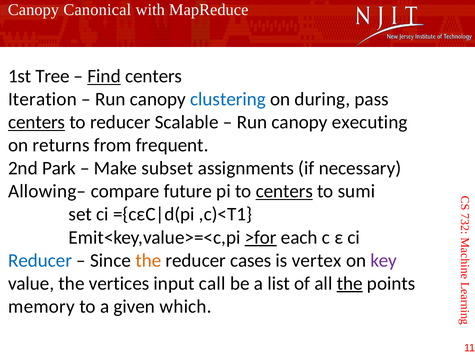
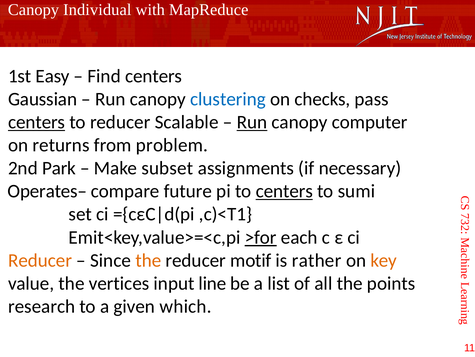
Canonical: Canonical -> Individual (97, 10)
Tree: Tree -> Easy (53, 76)
Find underline: present -> none (104, 76)
Iteration: Iteration -> Gaussian (43, 99)
during: during -> checks (322, 99)
Run underline: none -> present (252, 122)
executing: executing -> computer (370, 122)
frequent: frequent -> problem (172, 145)
Allowing–: Allowing– -> Operates– (47, 191)
Reducer colour: blue -> orange (40, 260)
cases: cases -> motif (251, 260)
vertex: vertex -> rather (317, 260)
key colour: purple -> orange (384, 260)
call: call -> line (212, 283)
the underline: present -> none (350, 283)
memory: memory -> research (42, 306)
